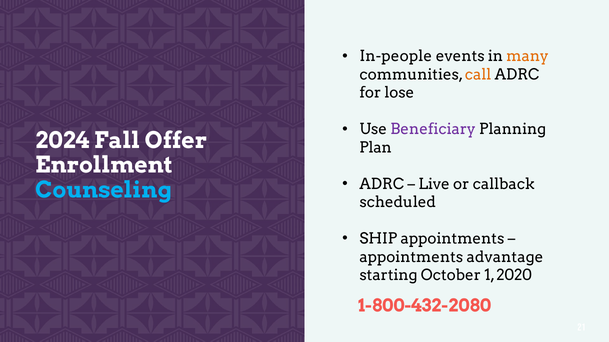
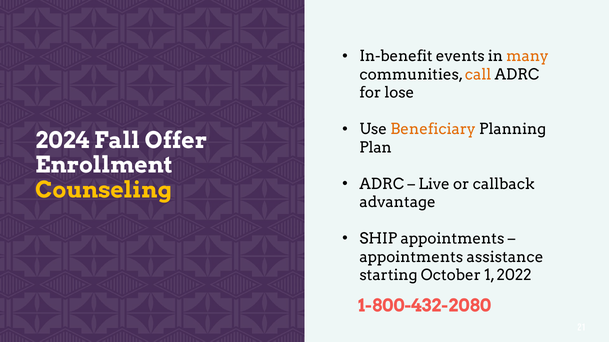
In-people: In-people -> In-benefit (396, 56)
Beneficiary colour: purple -> orange (433, 130)
Counseling colour: light blue -> yellow (104, 190)
scheduled: scheduled -> advantage (398, 203)
advantage: advantage -> assistance (505, 257)
2020: 2020 -> 2022 (514, 276)
